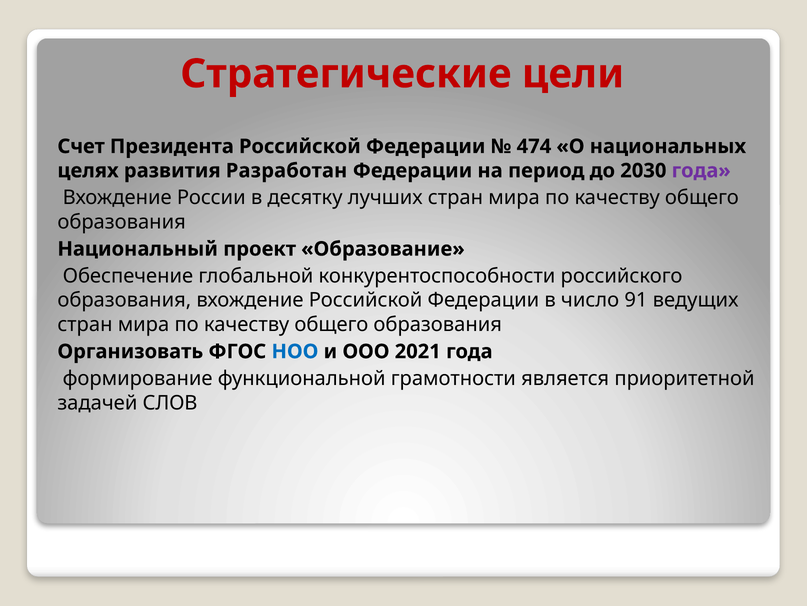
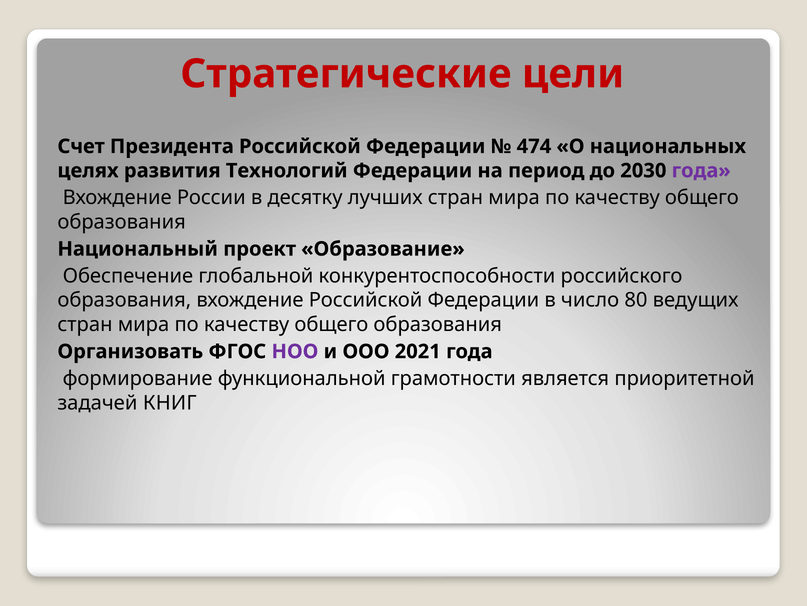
Разработан: Разработан -> Технологий (287, 170)
91: 91 -> 80 (636, 300)
НОО colour: blue -> purple (295, 351)
СЛОВ: СЛОВ -> КНИГ (170, 402)
